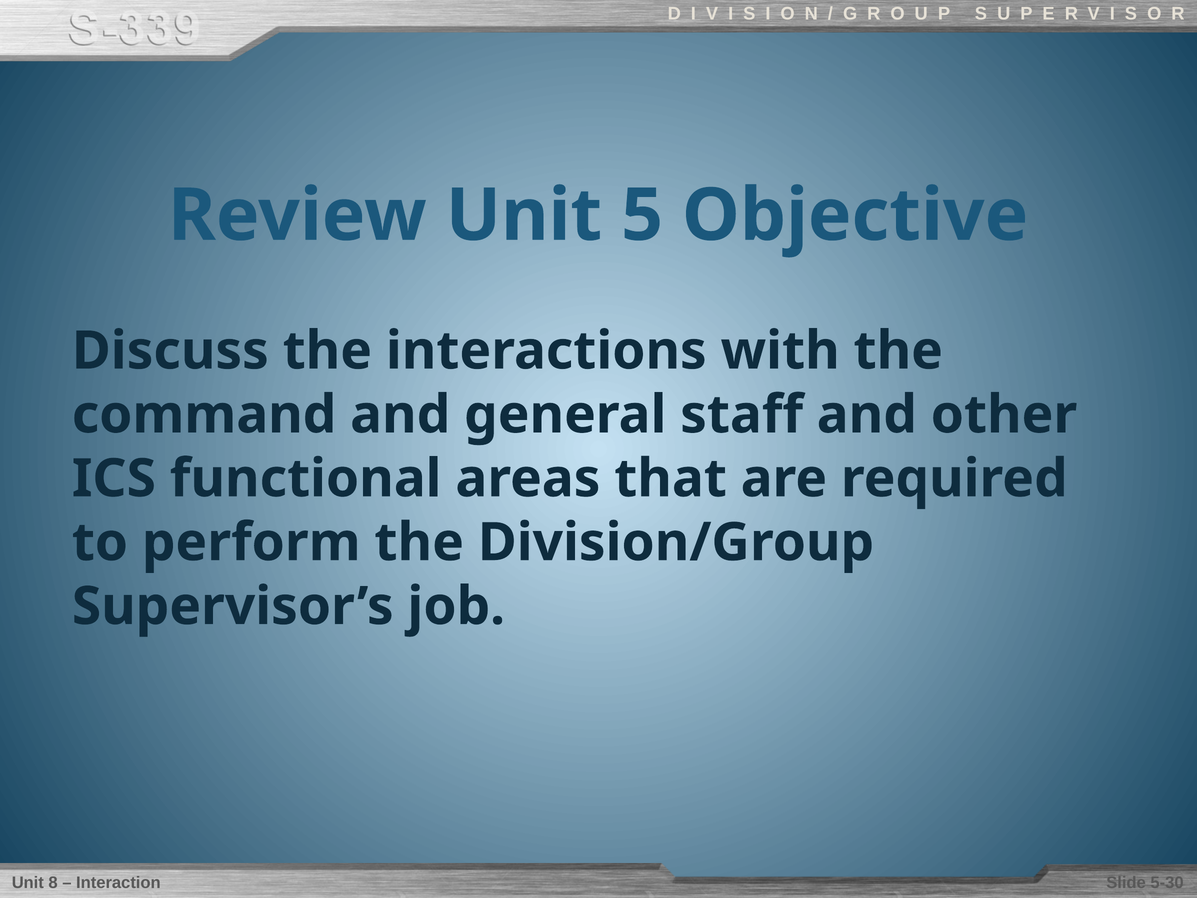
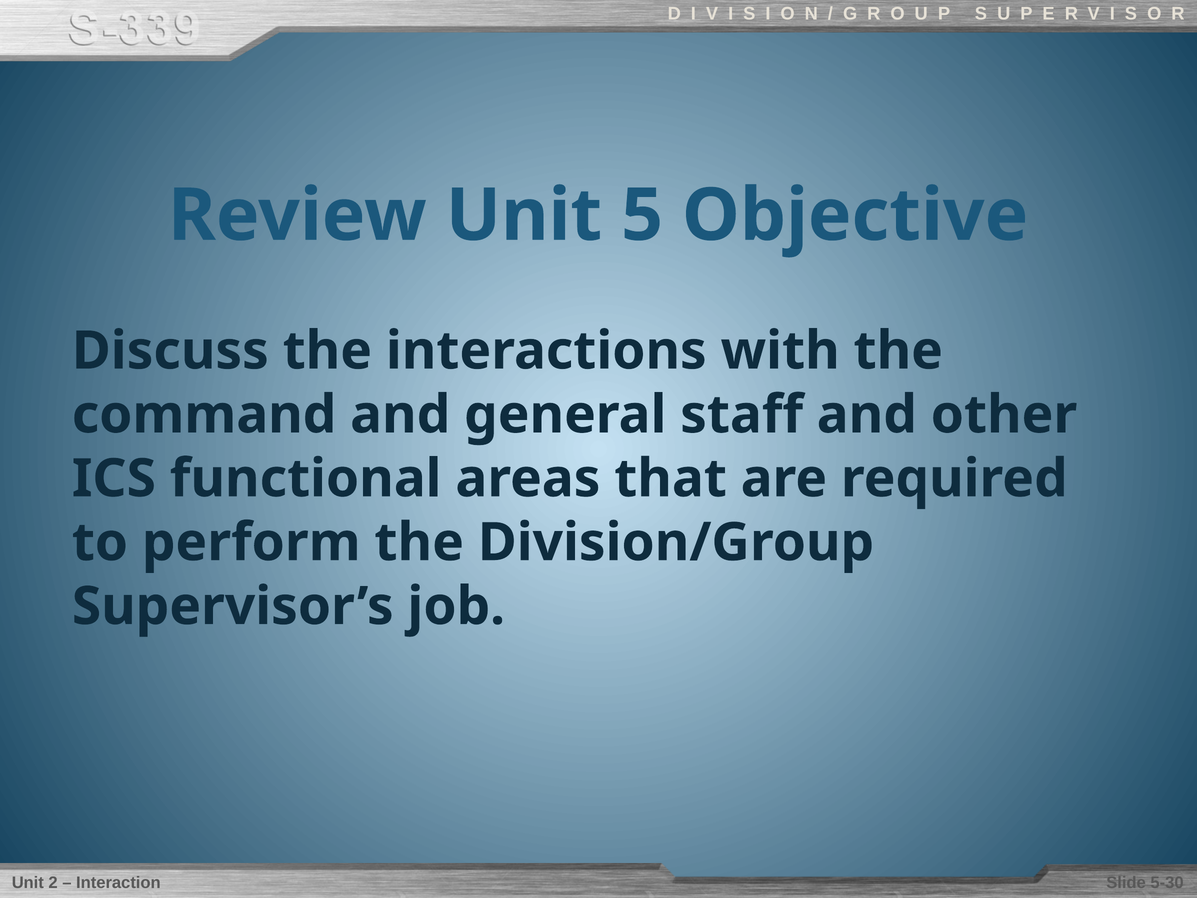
8: 8 -> 2 (53, 883)
